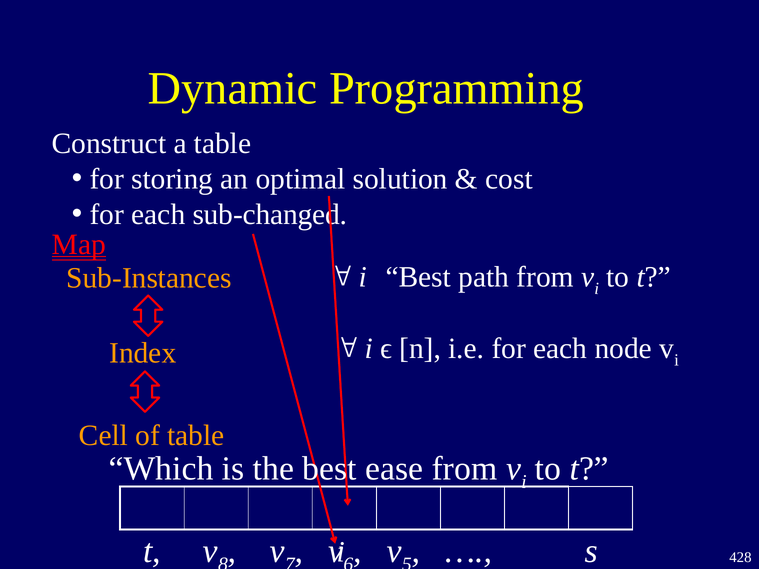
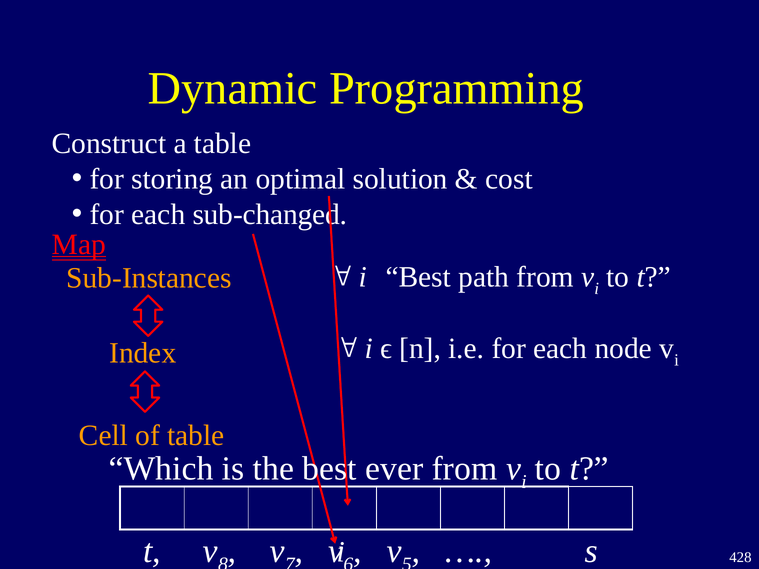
ease: ease -> ever (394, 469)
